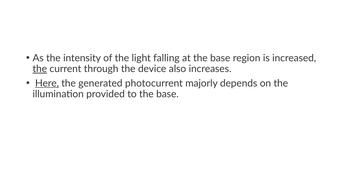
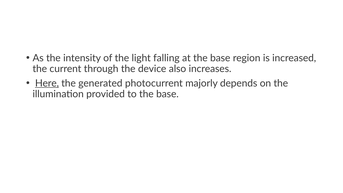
the underline: present -> none (40, 69)
